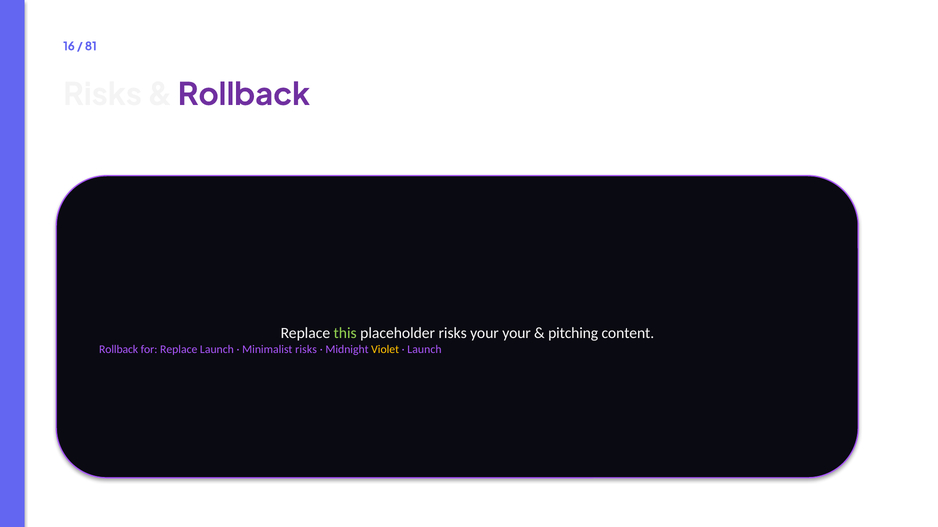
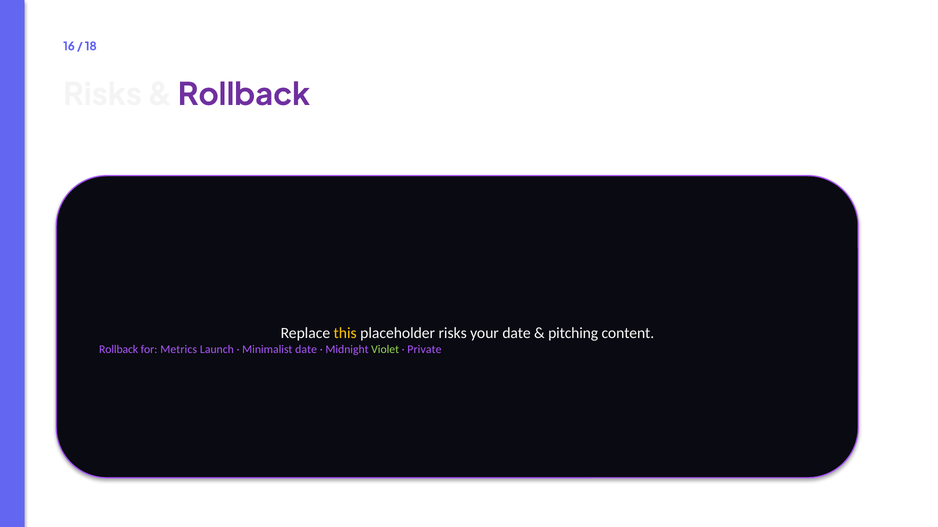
81: 81 -> 18 (91, 46)
this colour: light green -> yellow (345, 333)
your your: your -> date (517, 333)
for Replace: Replace -> Metrics (179, 350)
Minimalist risks: risks -> date (306, 350)
Violet colour: yellow -> light green (385, 350)
Launch: Launch -> Private (424, 350)
